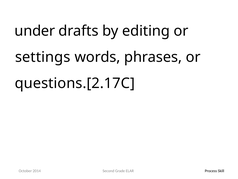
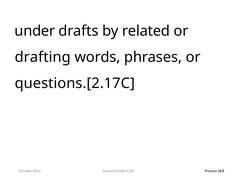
editing: editing -> related (146, 31)
settings: settings -> drafting (43, 57)
